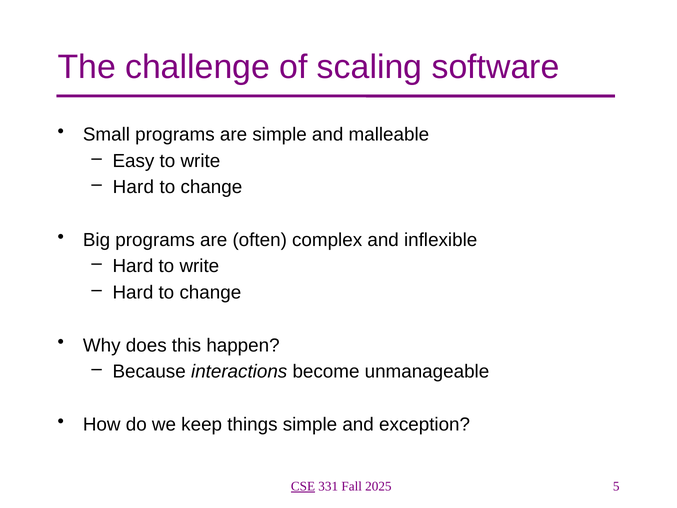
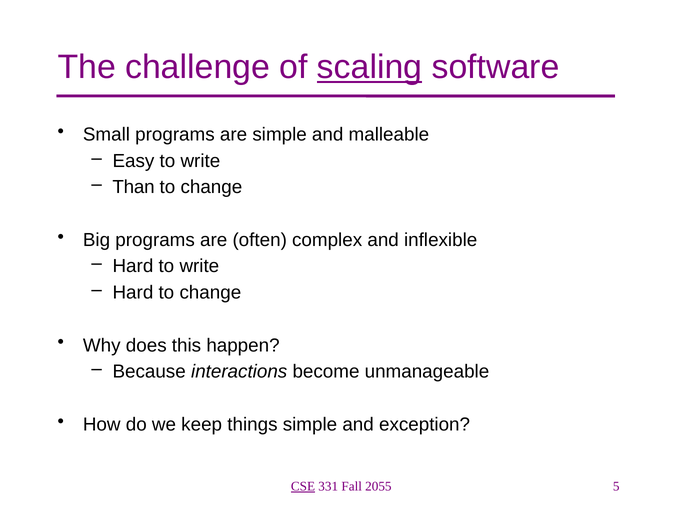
scaling underline: none -> present (370, 67)
Hard: Hard -> Than (134, 187)
2025: 2025 -> 2055 (378, 486)
